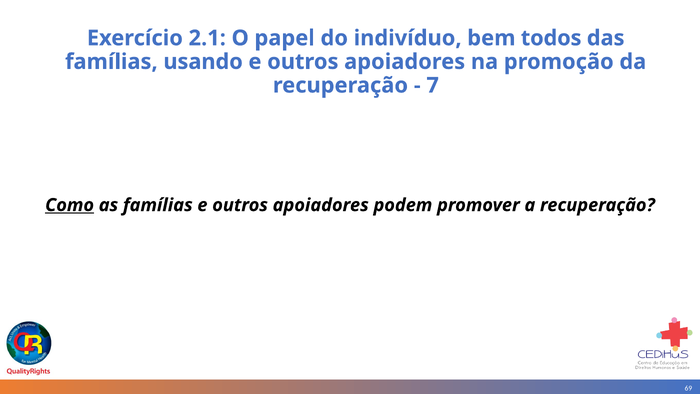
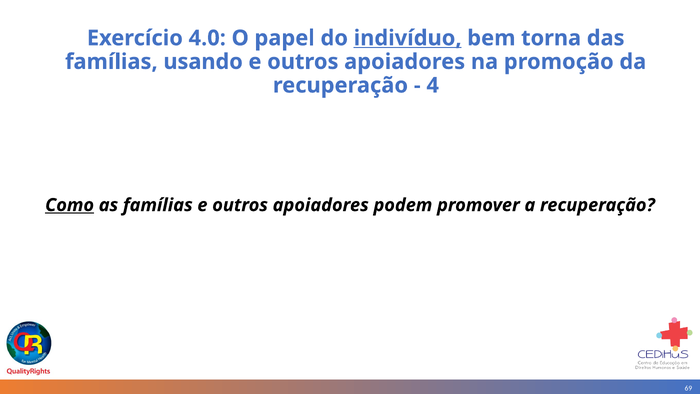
2.1: 2.1 -> 4.0 (207, 38)
indivíduo underline: none -> present (408, 38)
todos: todos -> torna (551, 38)
7: 7 -> 4 (433, 85)
